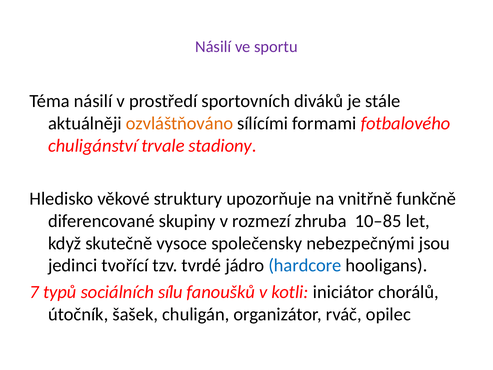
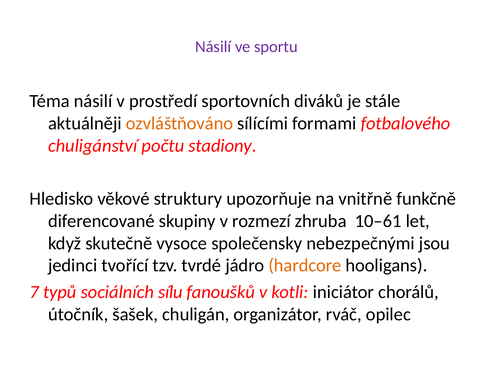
trvale: trvale -> počtu (163, 146)
10–85: 10–85 -> 10–61 (378, 221)
hardcore colour: blue -> orange (305, 265)
